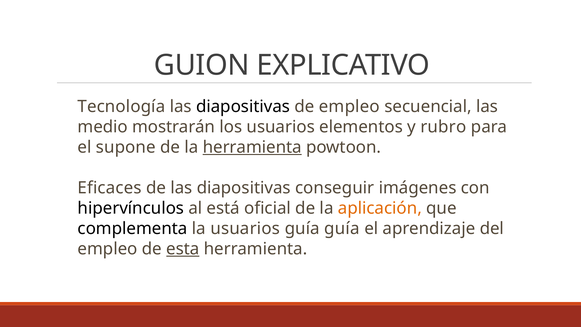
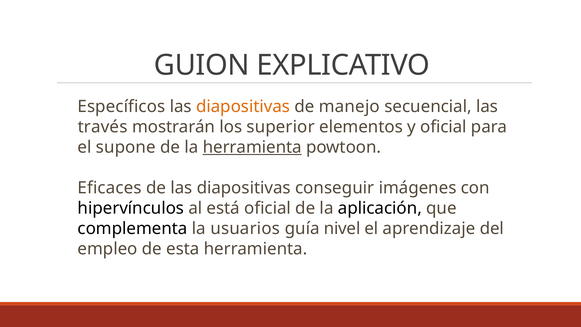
Tecnología: Tecnología -> Específicos (121, 106)
diapositivas colour: black -> orange (243, 106)
de empleo: empleo -> manejo (349, 106)
medio: medio -> través (103, 127)
los usuarios: usuarios -> superior (281, 127)
y rubro: rubro -> oficial (443, 127)
aplicación colour: orange -> black (380, 208)
guía guía: guía -> nivel (342, 228)
esta underline: present -> none (183, 249)
